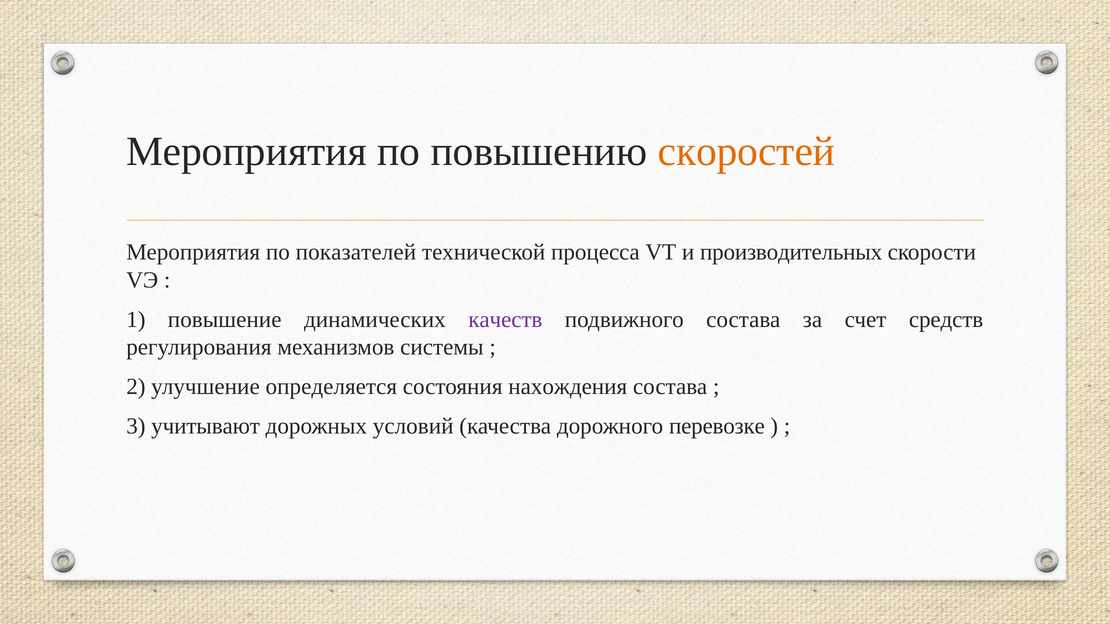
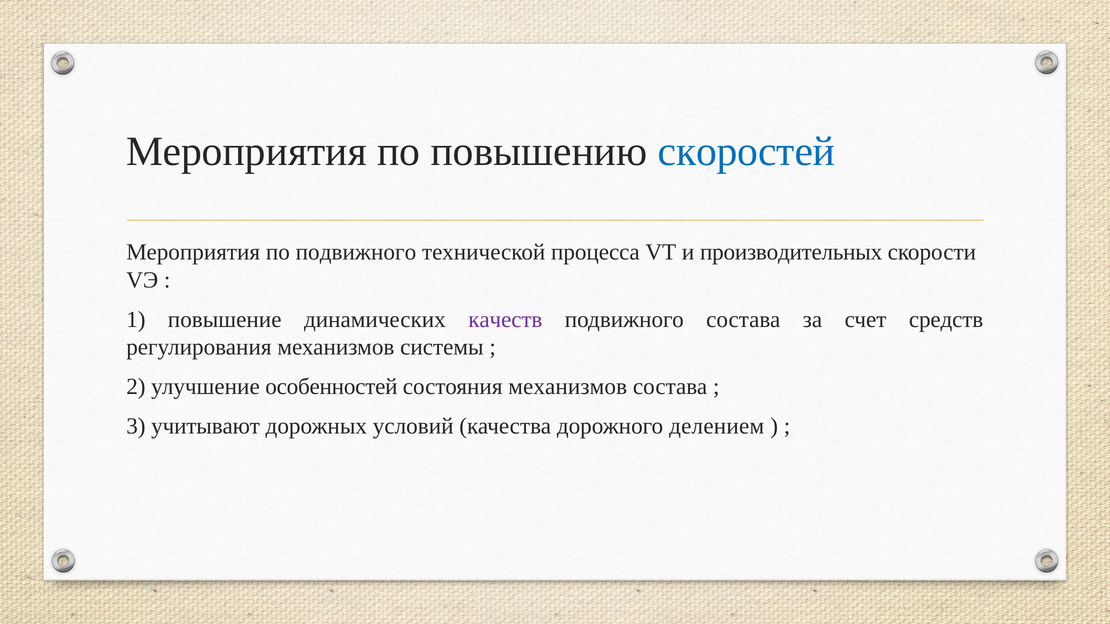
скоростей colour: orange -> blue (746, 152)
по показателей: показателей -> подвижного (356, 253)
определяется: определяется -> особенностей (331, 387)
состояния нахождения: нахождения -> механизмов (568, 387)
перевозке: перевозке -> делением (717, 426)
